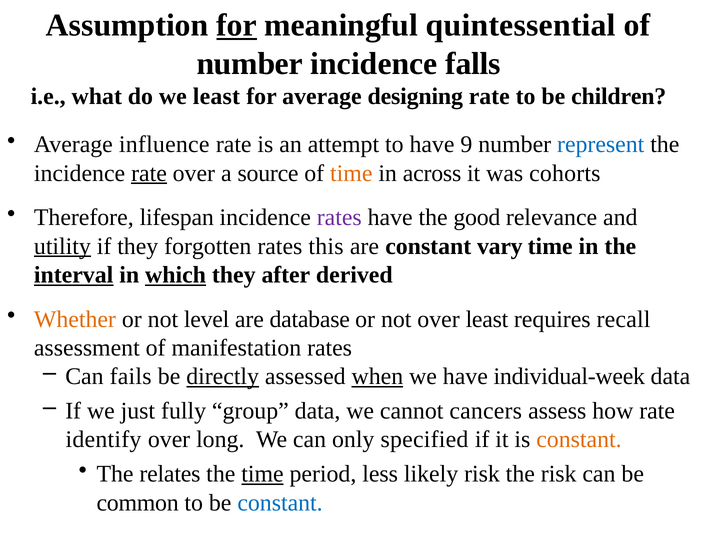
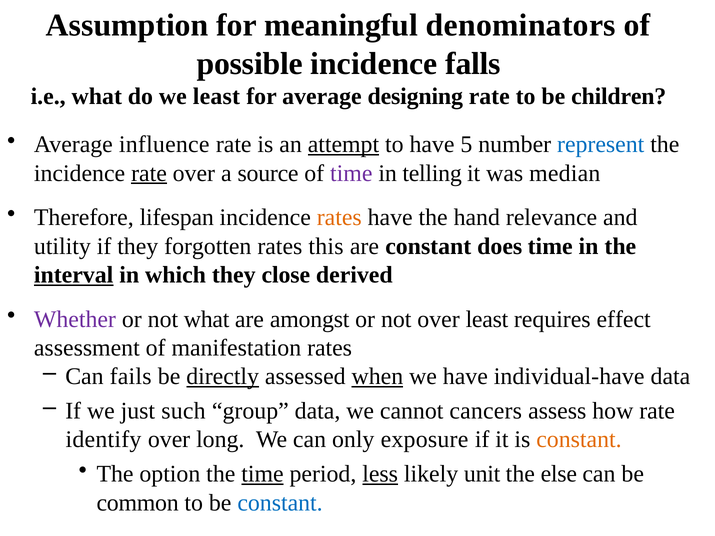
for underline: present -> none (237, 25)
quintessential: quintessential -> denominators (521, 25)
number: number -> possible (250, 64)
attempt underline: none -> present (343, 145)
9: 9 -> 5 (466, 145)
time colour: orange -> purple (351, 173)
across: across -> telling (432, 173)
cohorts: cohorts -> median (565, 173)
rates colour: purple -> orange (339, 218)
good: good -> hand (477, 218)
utility underline: present -> none (62, 246)
vary: vary -> does (500, 246)
which underline: present -> none (176, 275)
after: after -> close (286, 275)
Whether colour: orange -> purple (75, 319)
not level: level -> what (207, 319)
database: database -> amongst (310, 319)
recall: recall -> effect (624, 319)
individual-week: individual-week -> individual-have (569, 377)
fully: fully -> such (183, 411)
specified: specified -> exposure (424, 440)
relates: relates -> option (170, 474)
less underline: none -> present (380, 474)
likely risk: risk -> unit (482, 474)
the risk: risk -> else (559, 474)
